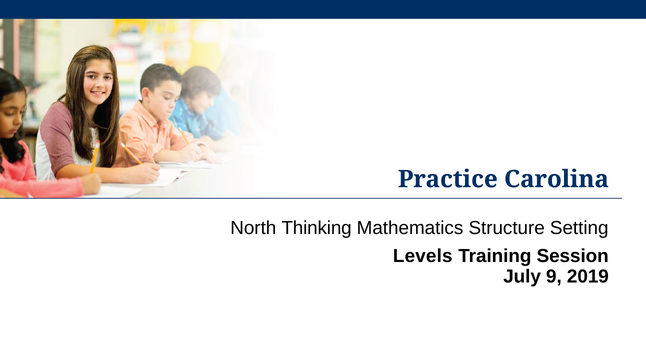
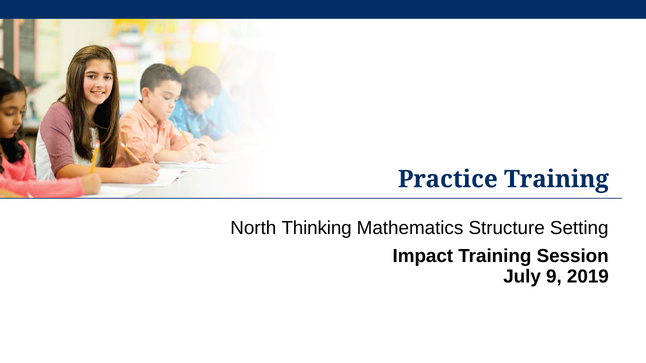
Practice Carolina: Carolina -> Training (557, 179)
Levels: Levels -> Impact (423, 256)
